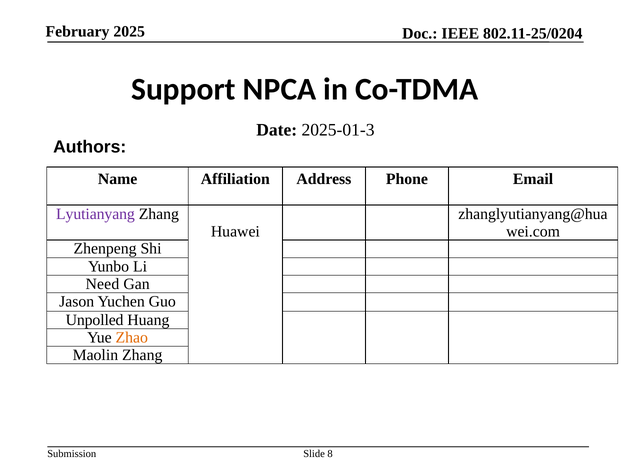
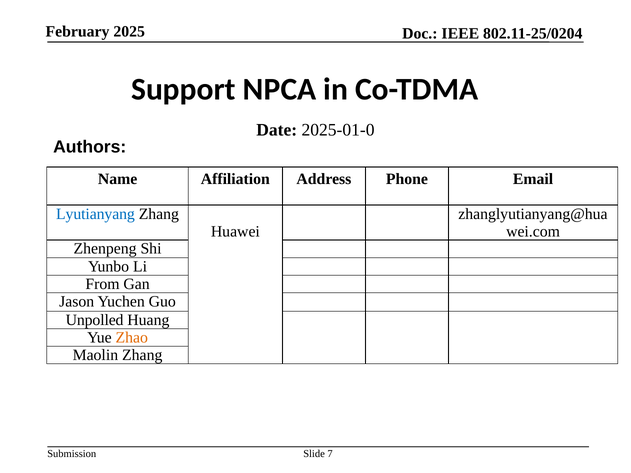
2025-01-3: 2025-01-3 -> 2025-01-0 (338, 130)
Lyutianyang colour: purple -> blue (95, 214)
Need: Need -> From (102, 284)
8: 8 -> 7 (330, 454)
